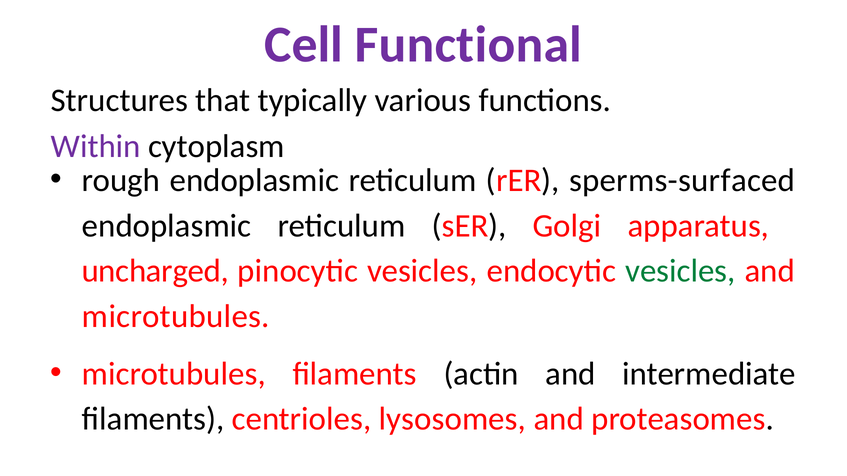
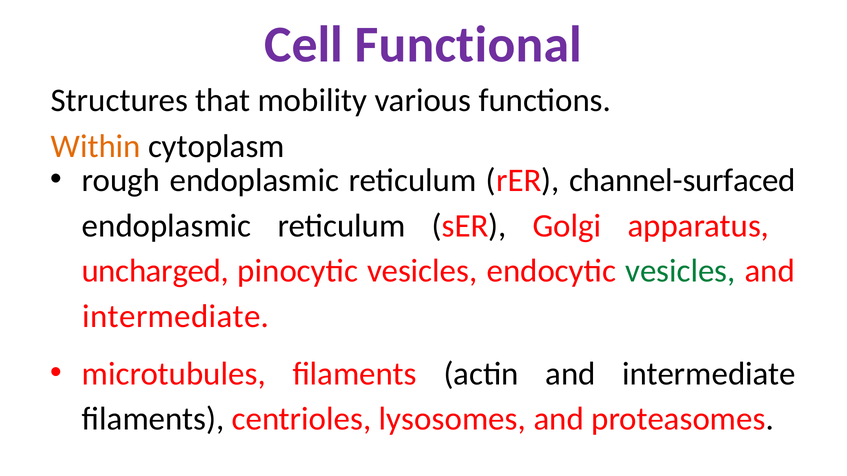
typically: typically -> mobility (312, 100)
Within colour: purple -> orange (96, 146)
sperms-surfaced: sperms-surfaced -> channel-surfaced (682, 180)
microtubules: microtubules -> intermediate (176, 317)
